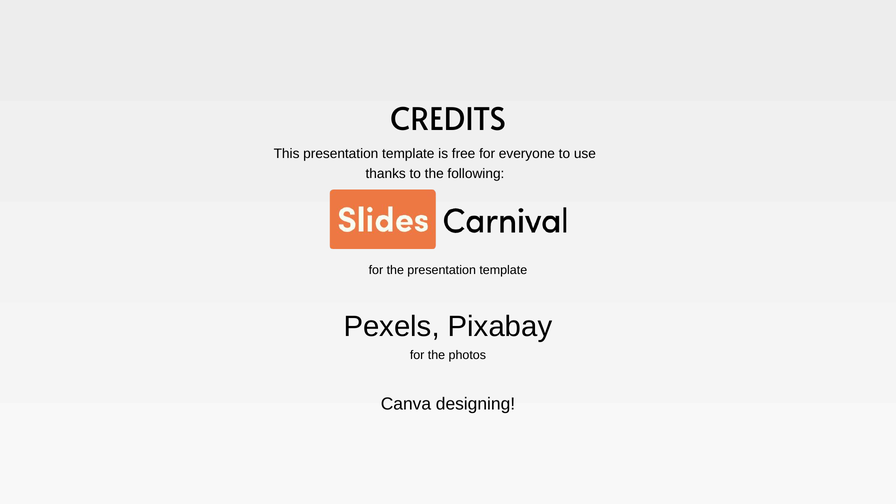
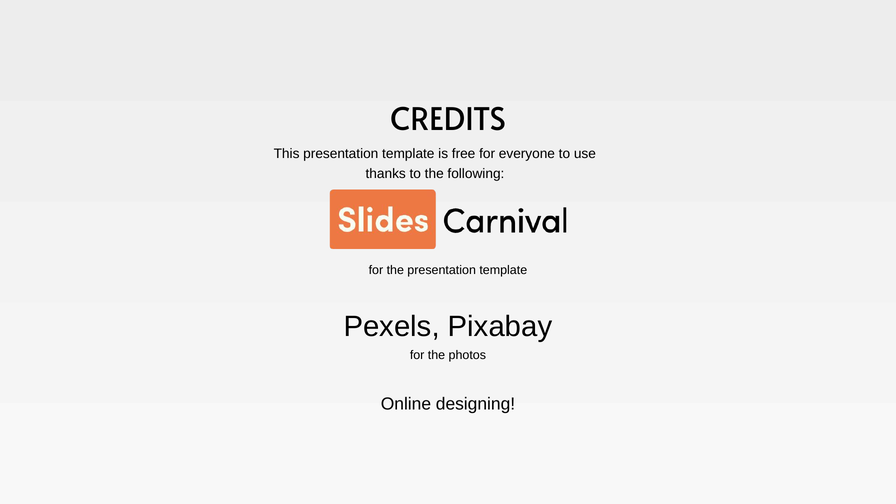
Canva: Canva -> Online (406, 404)
